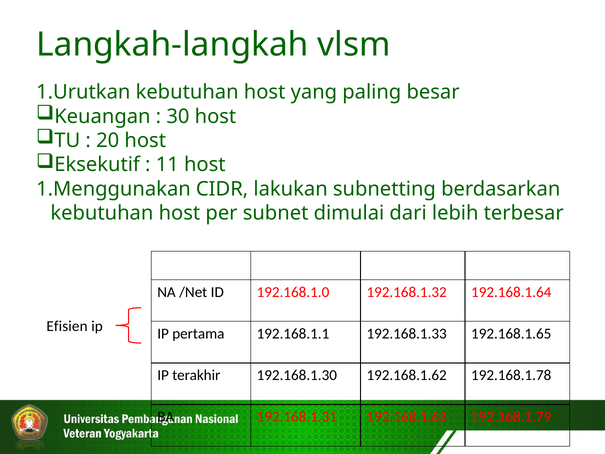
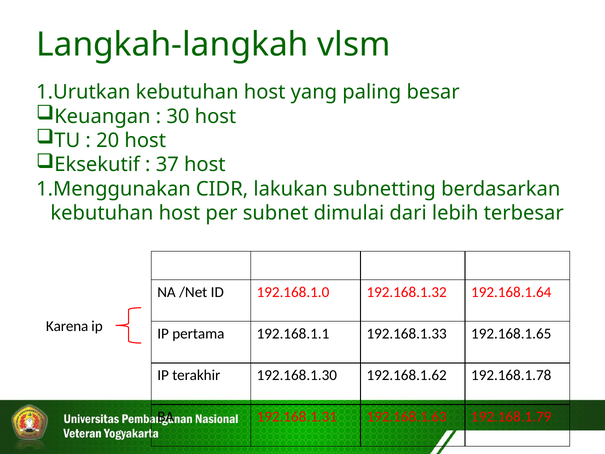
11: 11 -> 37 (167, 165)
Efisien: Efisien -> Karena (67, 326)
